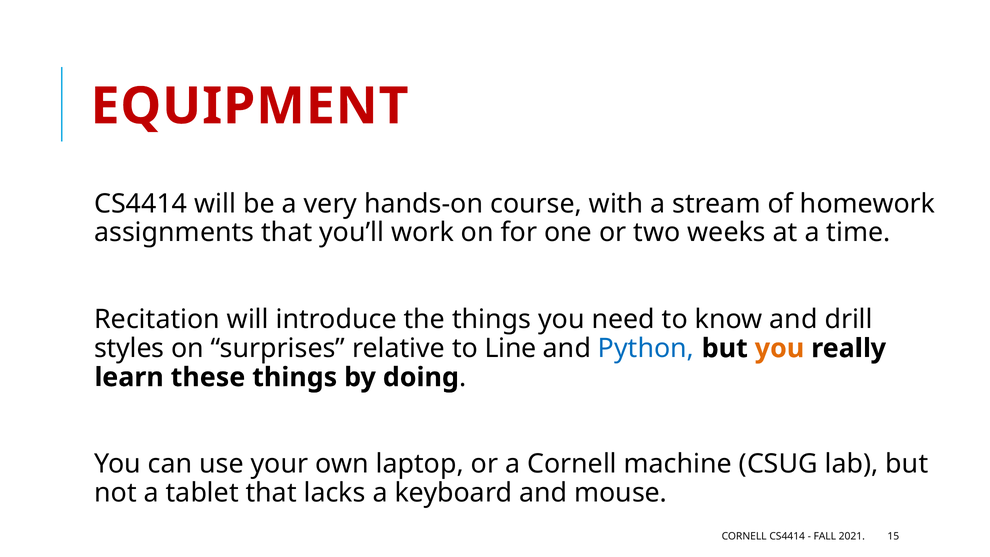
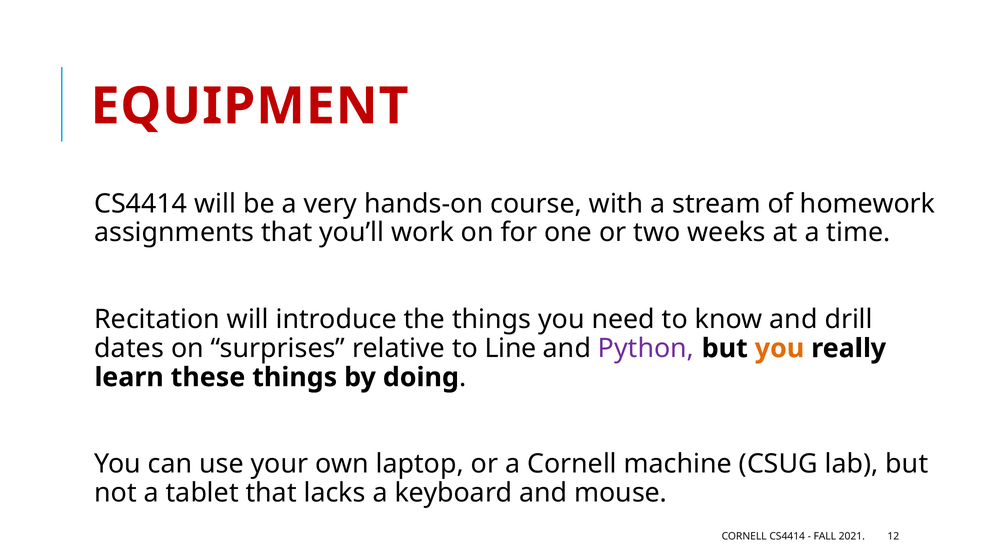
styles: styles -> dates (129, 348)
Python colour: blue -> purple (646, 348)
15: 15 -> 12 (893, 536)
